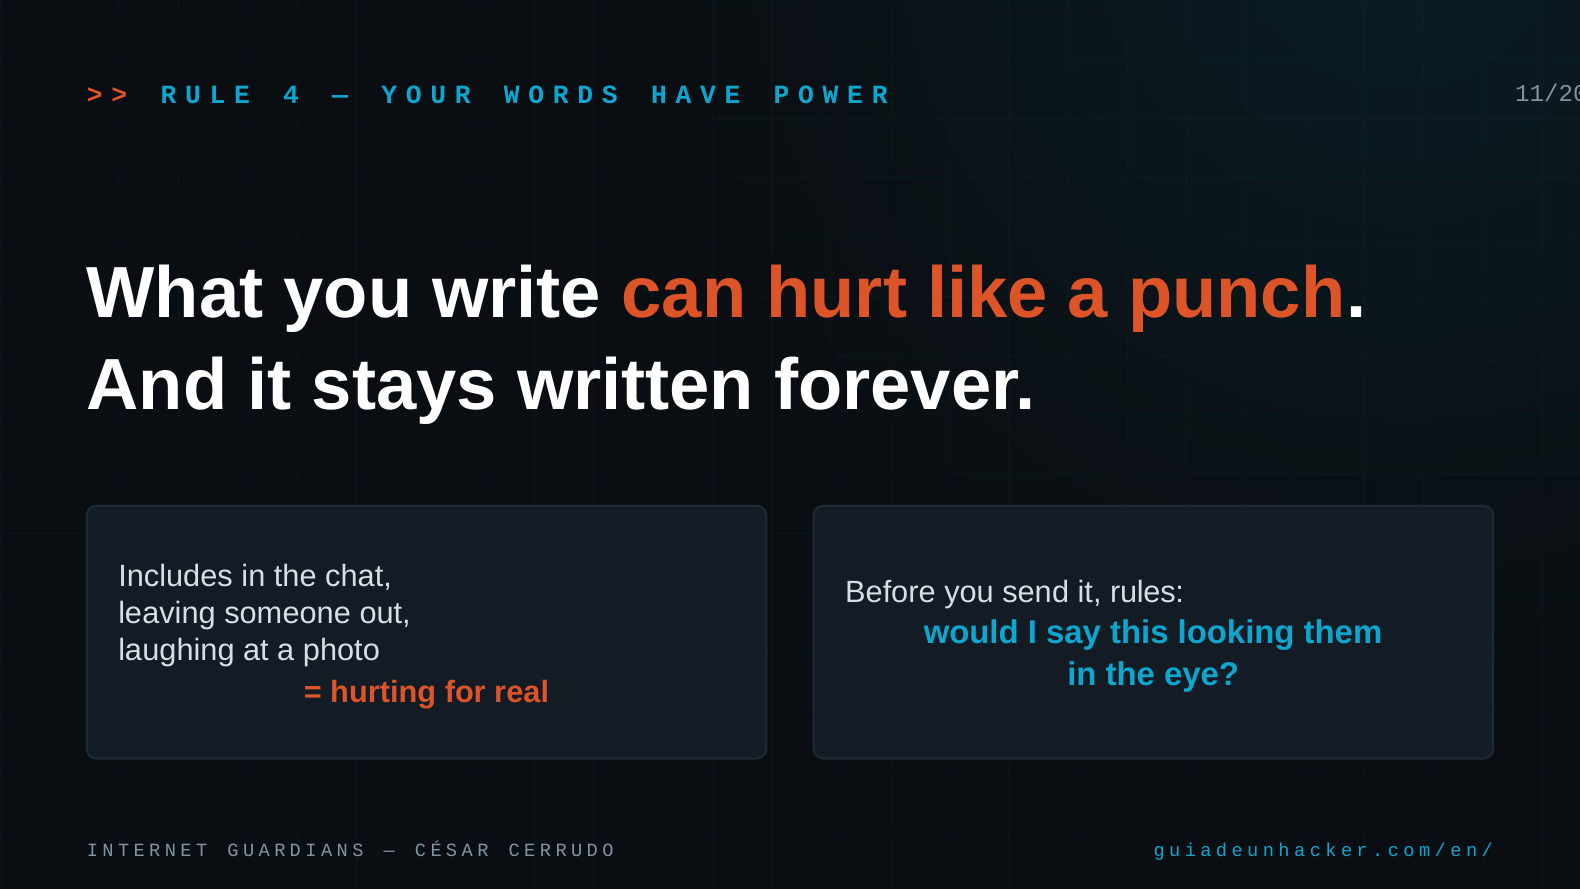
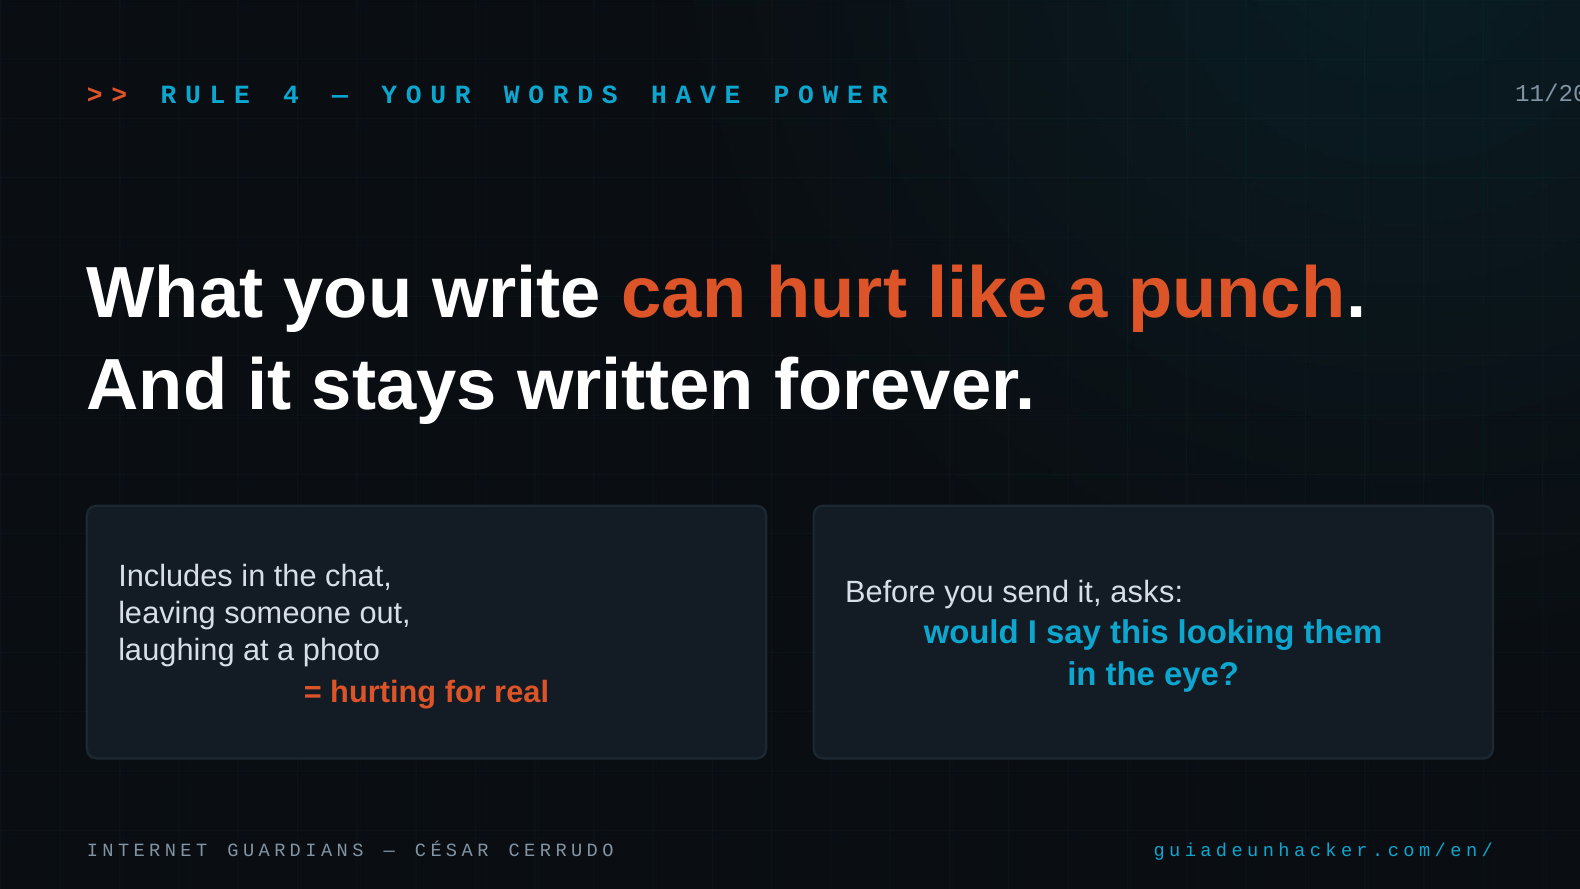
rules: rules -> asks (1147, 592)
